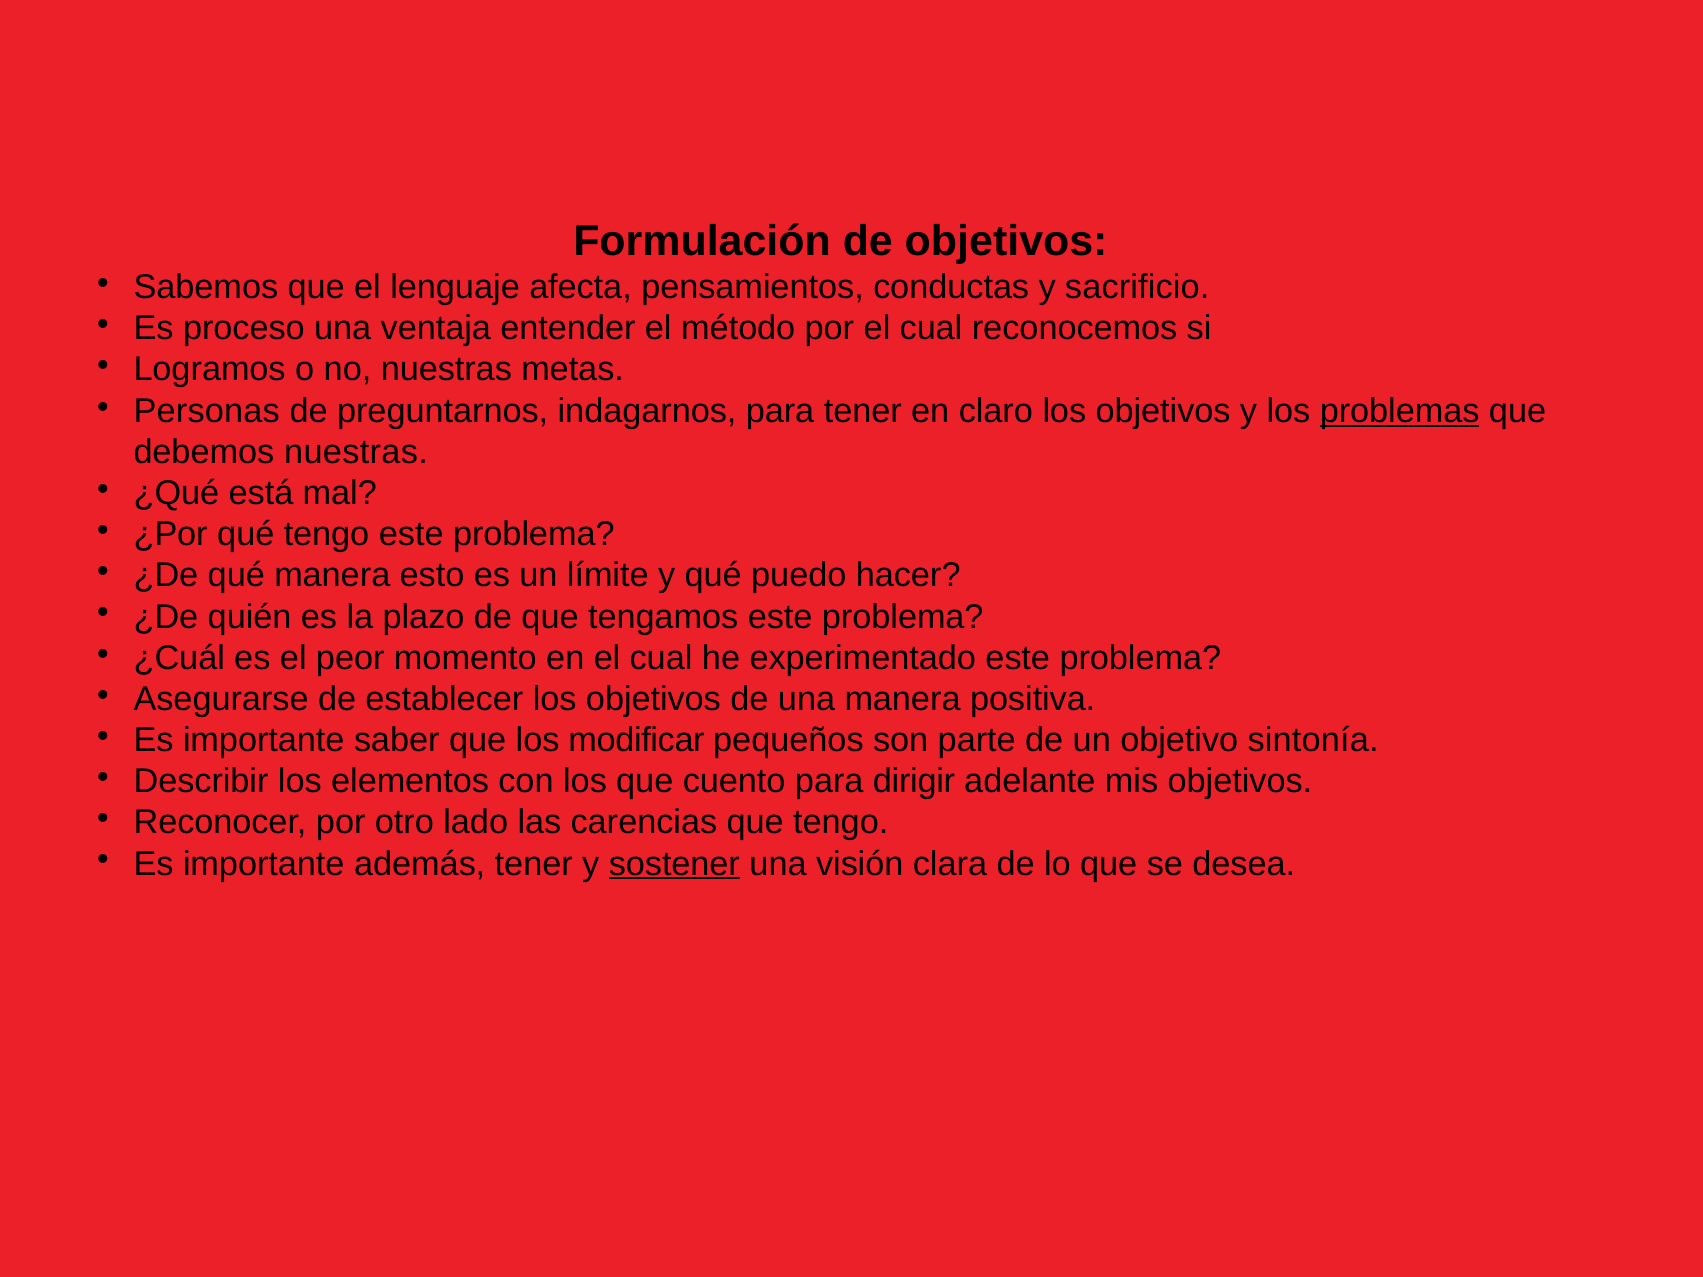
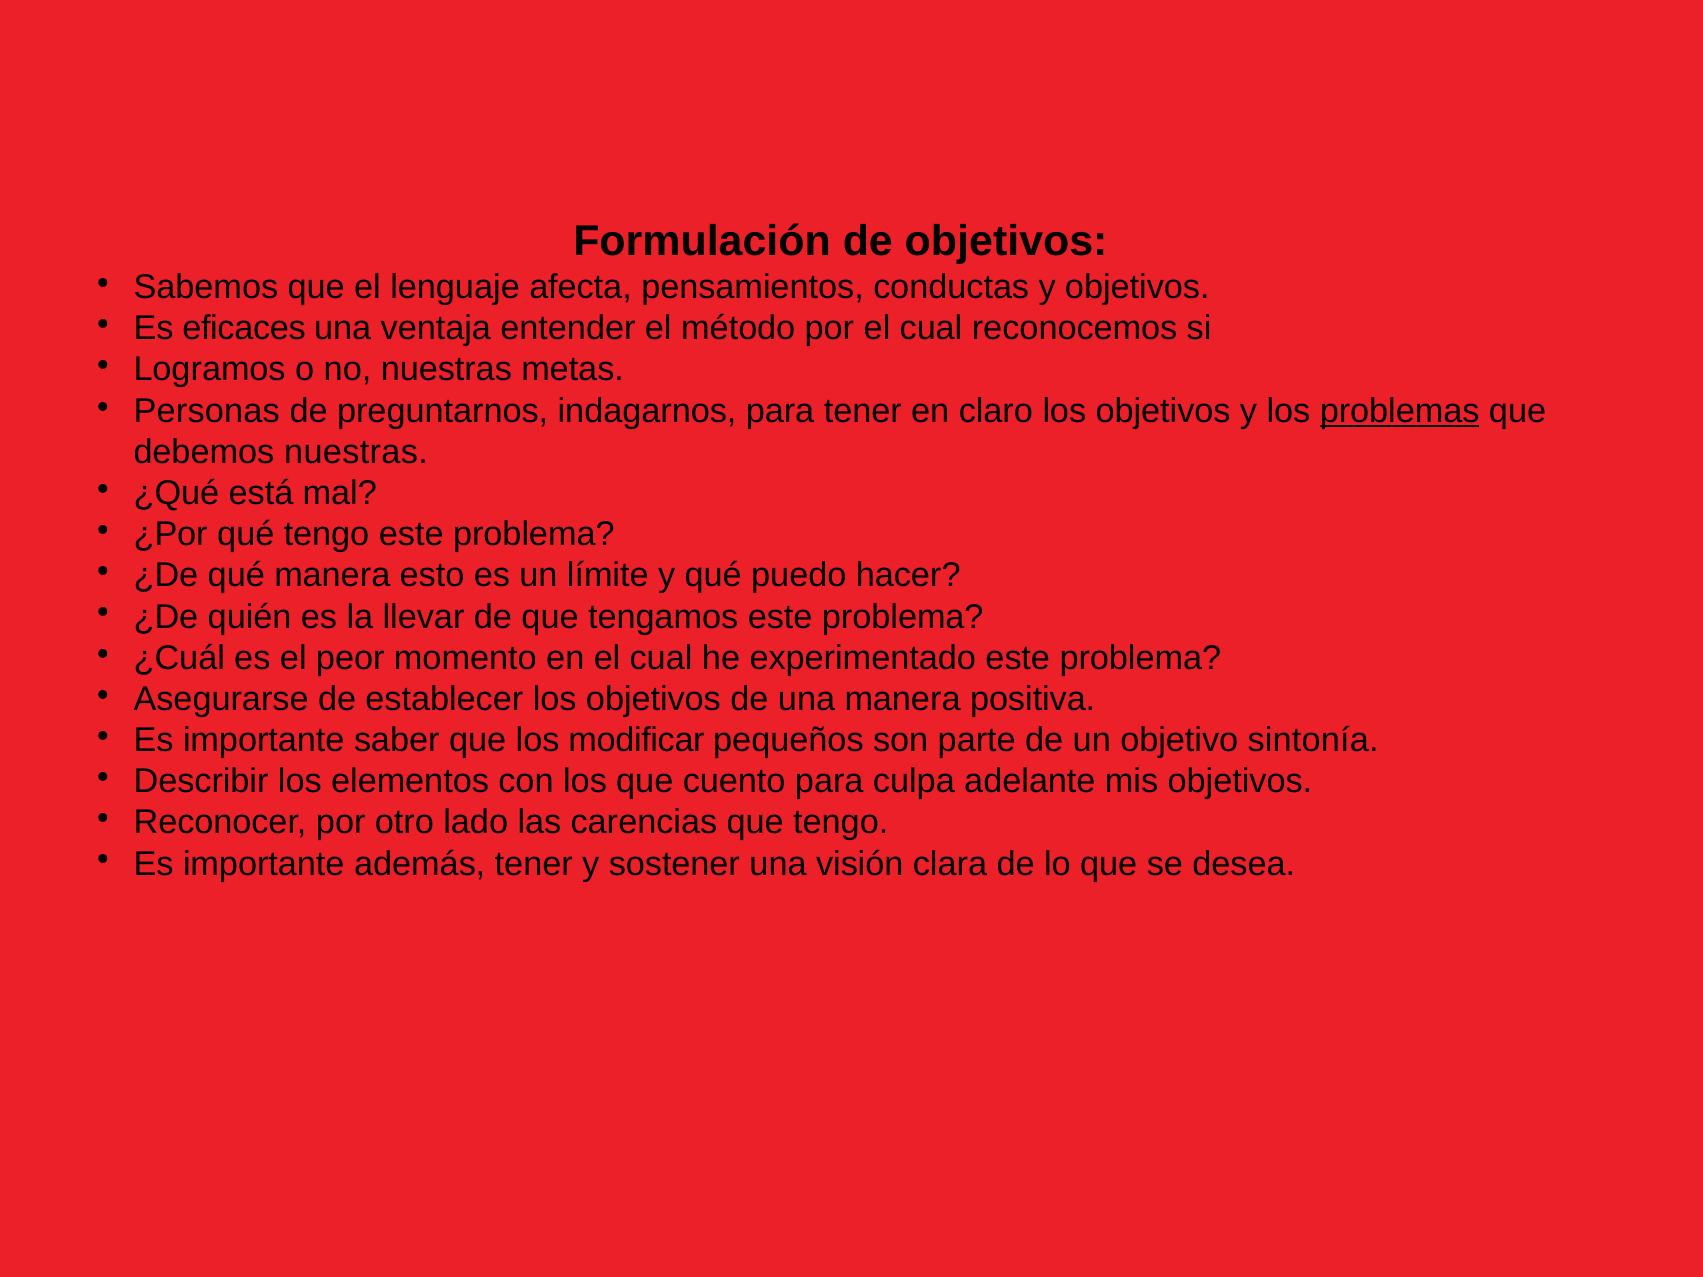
y sacrificio: sacrificio -> objetivos (1137, 287)
proceso: proceso -> eficaces (244, 329)
plazo: plazo -> llevar (424, 617)
dirigir: dirigir -> culpa (914, 781)
sostener underline: present -> none (674, 864)
